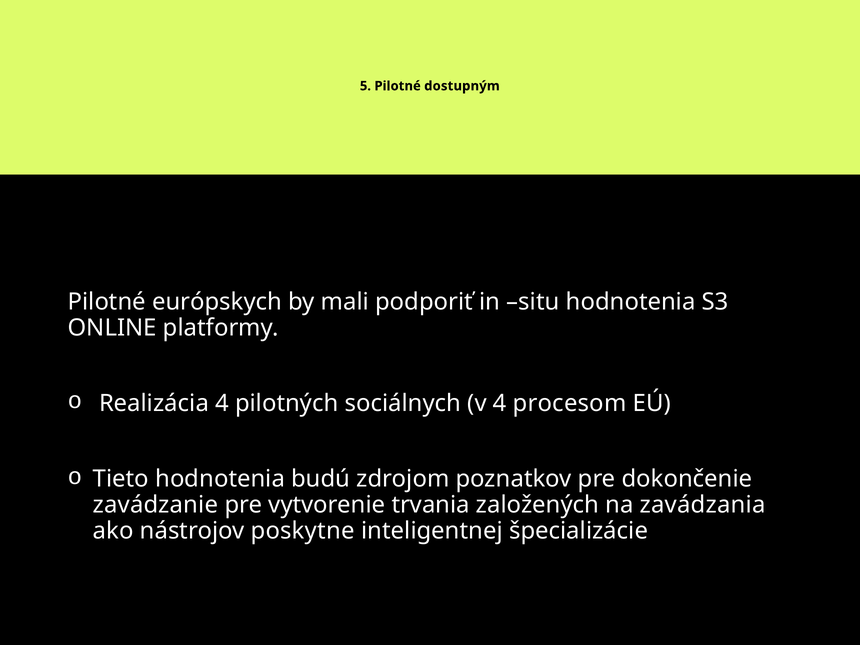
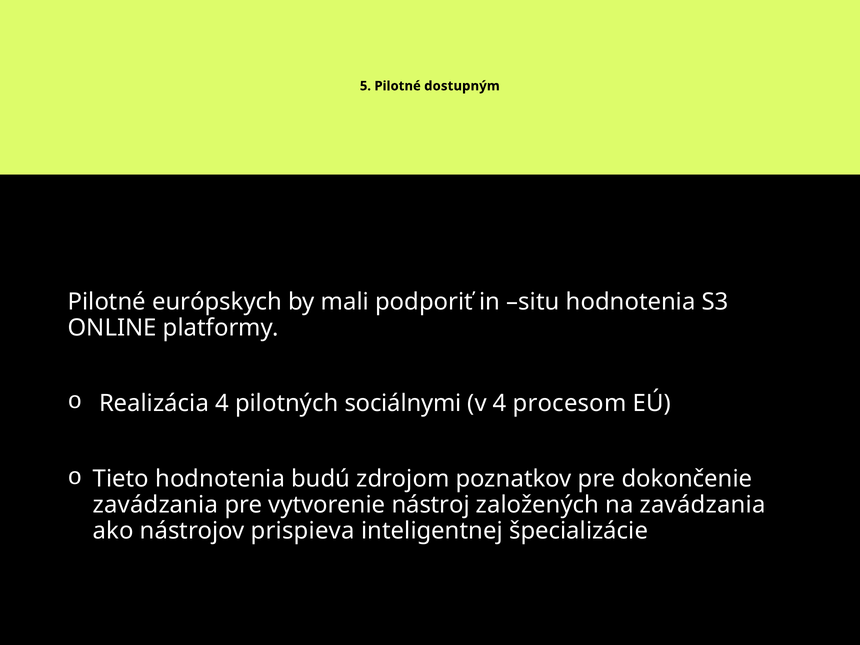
sociálnych: sociálnych -> sociálnymi (403, 403)
zavádzanie: zavádzanie -> zavádzania (156, 505)
trvania: trvania -> nástroj (431, 505)
poskytne: poskytne -> prispieva (303, 531)
